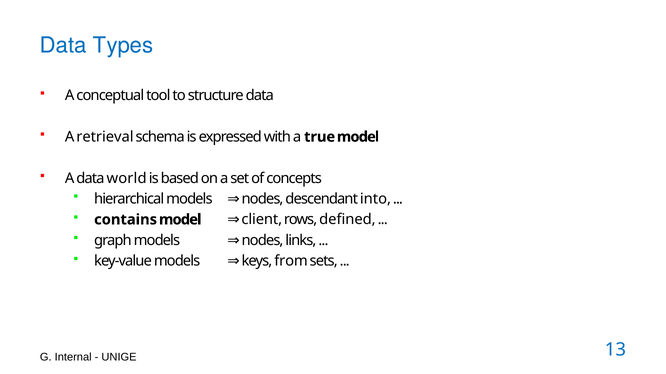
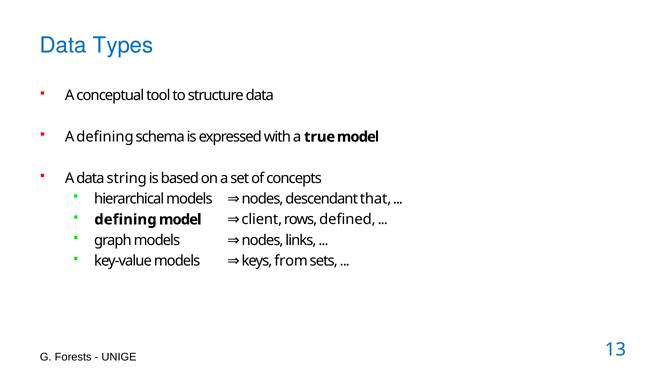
A retrieval: retrieval -> defining (105, 137)
world: world -> string (127, 179)
into: into -> that (376, 199)
contains: contains -> defining (125, 220)
Internal: Internal -> Forests (73, 358)
